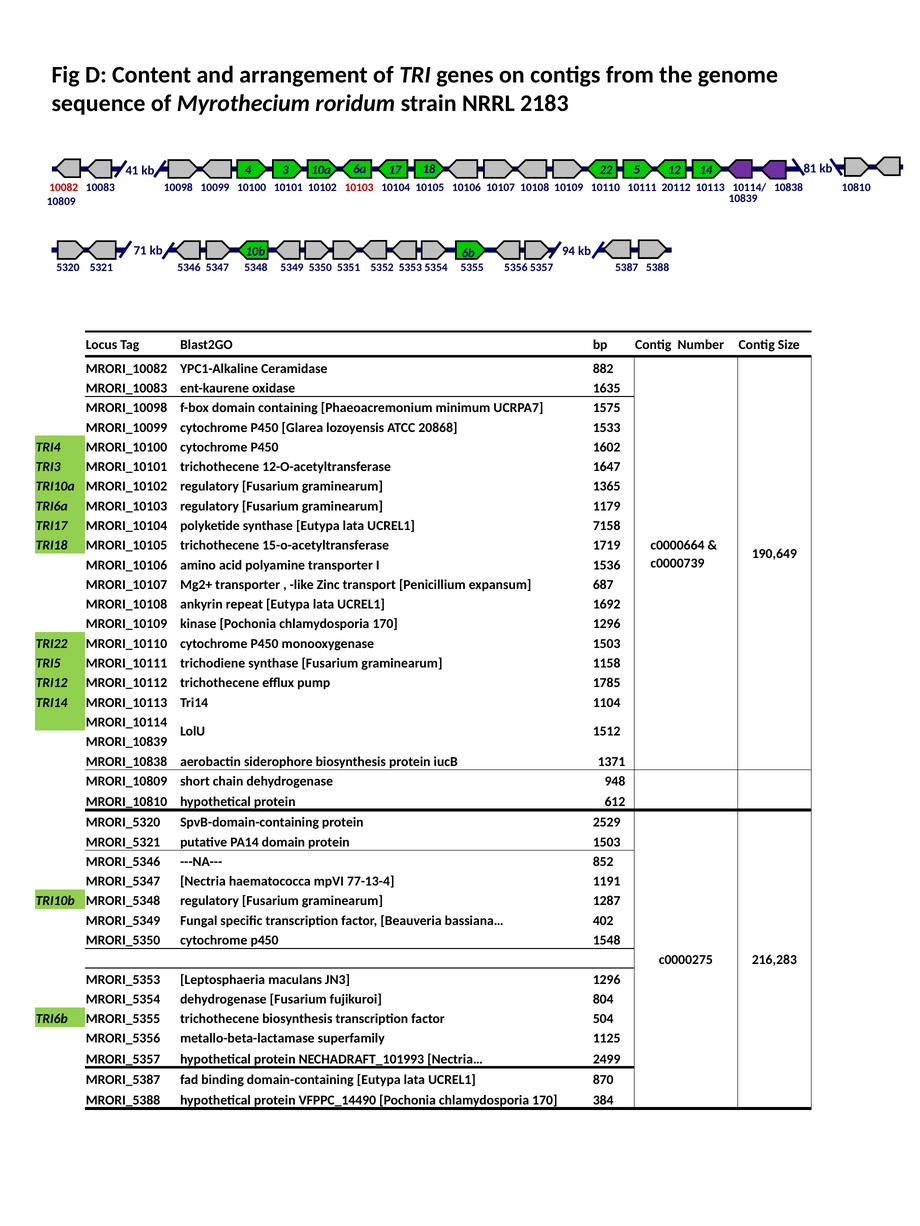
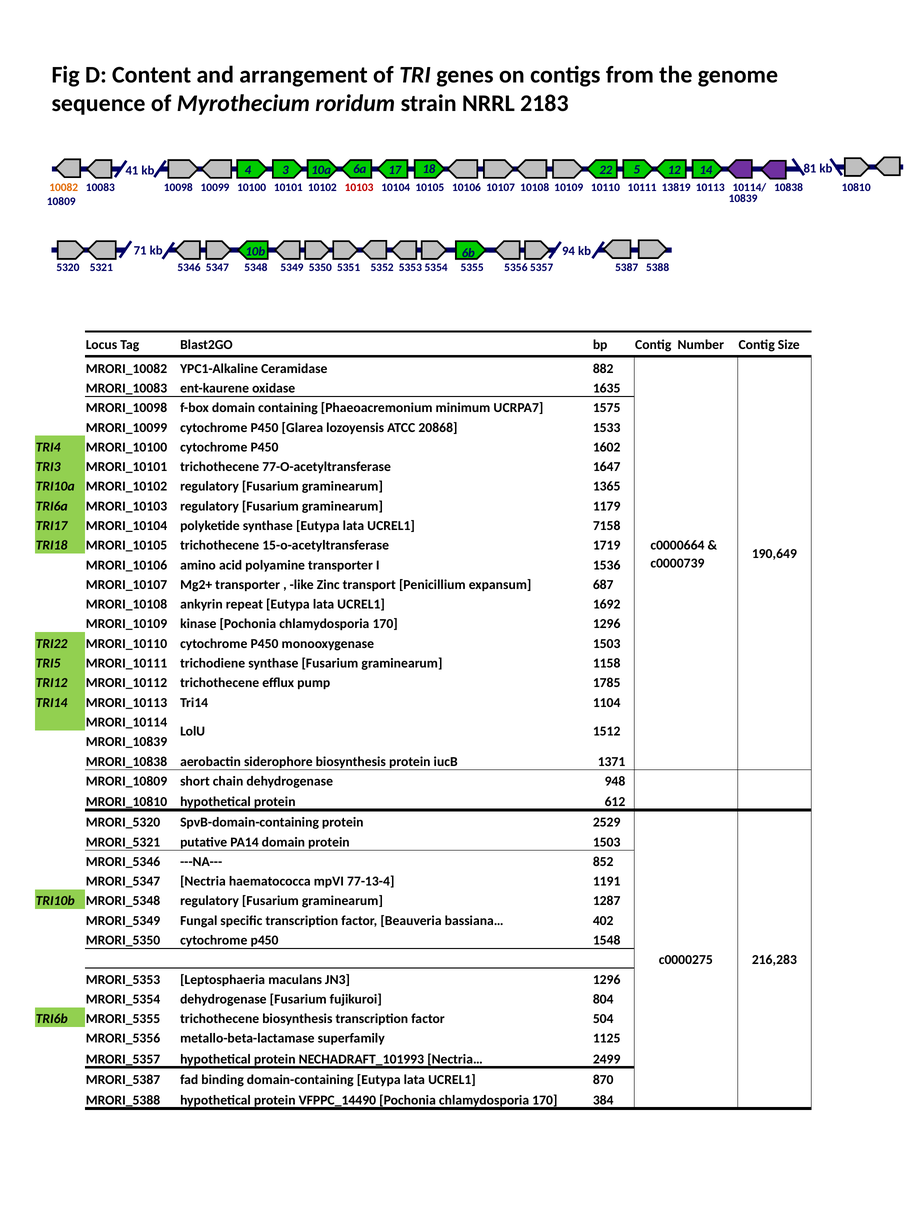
10082 colour: red -> orange (64, 188)
20112: 20112 -> 13819 (676, 188)
12-O-acetyltransferase: 12-O-acetyltransferase -> 77-O-acetyltransferase (327, 467)
